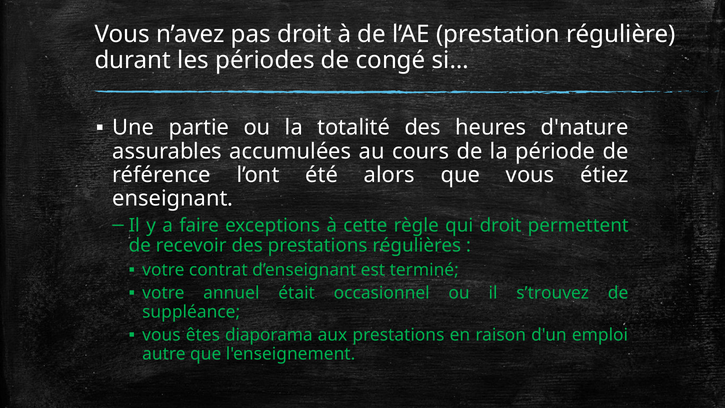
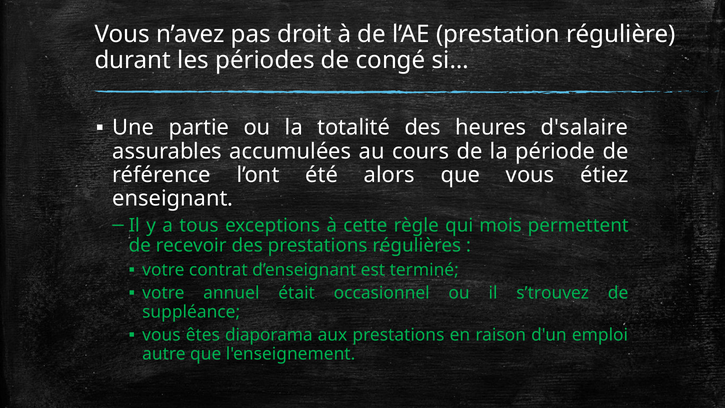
d'nature: d'nature -> d'salaire (584, 128)
faire: faire -> tous (199, 225)
qui droit: droit -> mois (501, 225)
